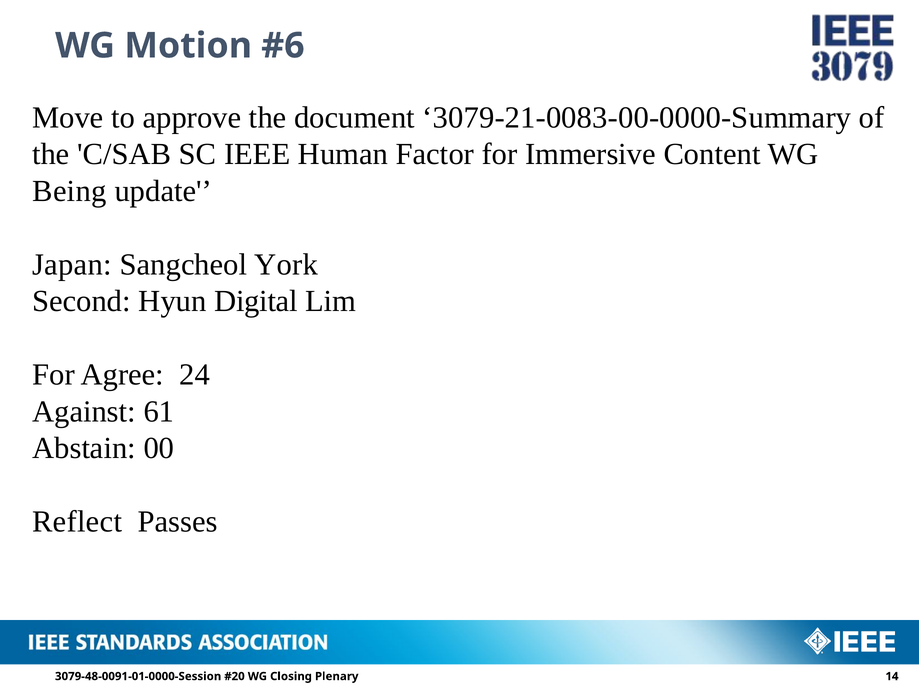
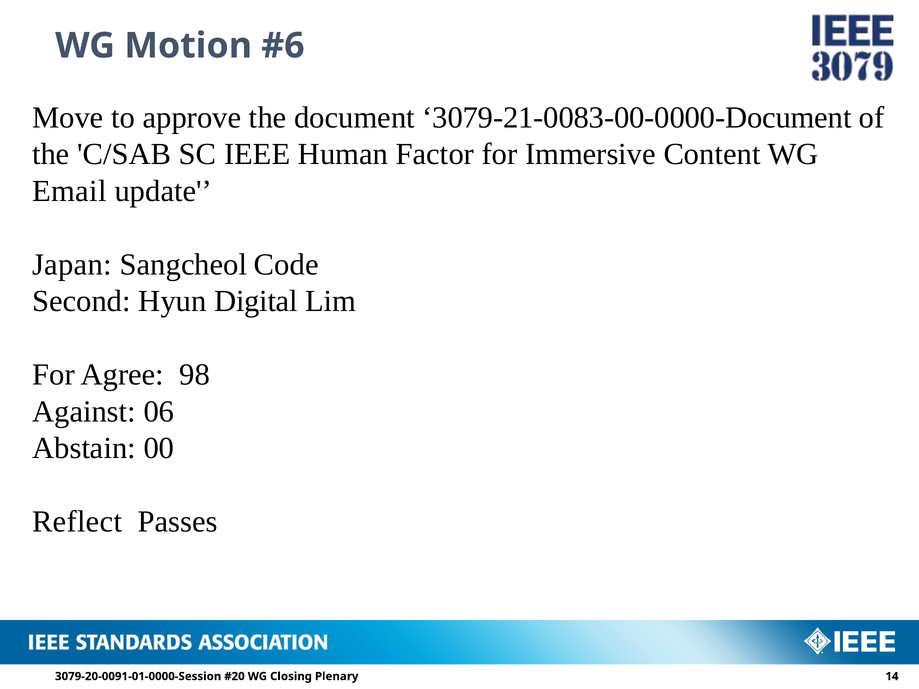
3079-21-0083-00-0000-Summary: 3079-21-0083-00-0000-Summary -> 3079-21-0083-00-0000-Document (637, 118)
Being: Being -> Email (69, 191)
York: York -> Code (286, 265)
24: 24 -> 98 (195, 375)
61: 61 -> 06 (159, 412)
3079-48-0091-01-0000-Session: 3079-48-0091-01-0000-Session -> 3079-20-0091-01-0000-Session (138, 677)
